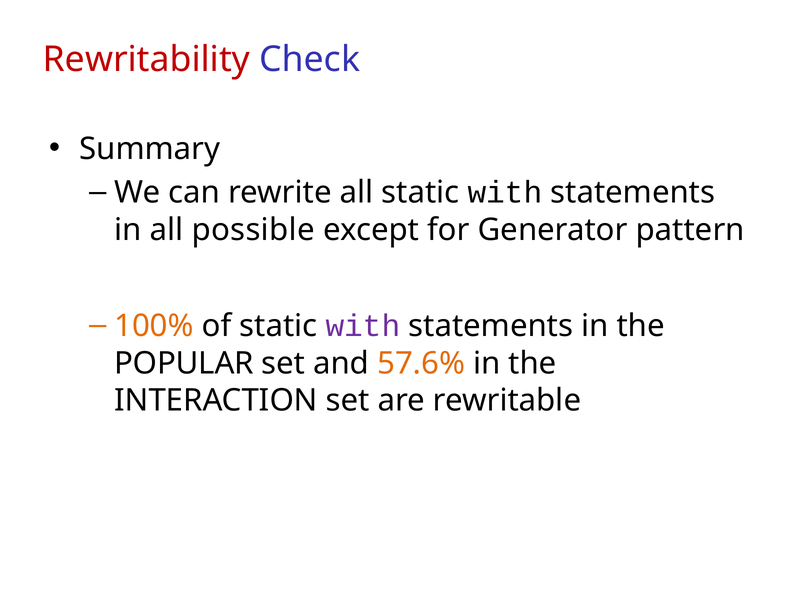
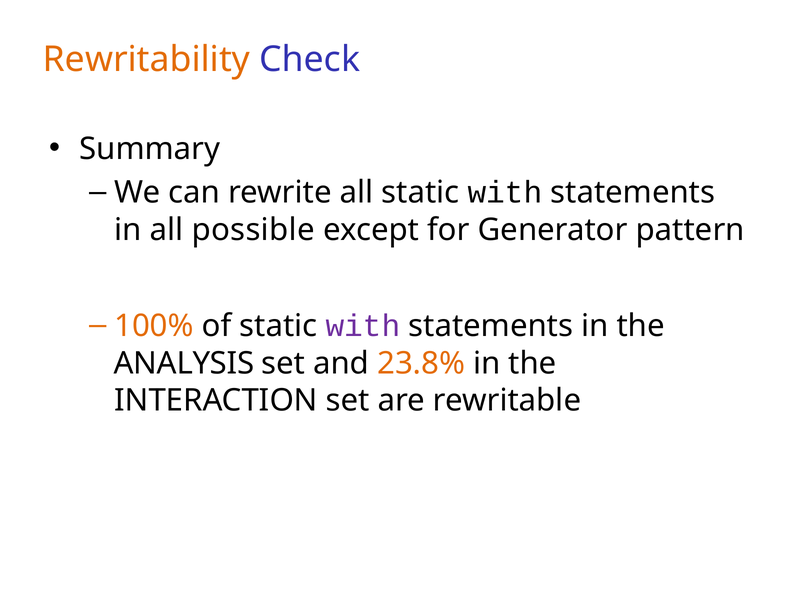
Rewritability colour: red -> orange (146, 60)
POPULAR: POPULAR -> ANALYSIS (184, 363)
57.6%: 57.6% -> 23.8% (421, 363)
